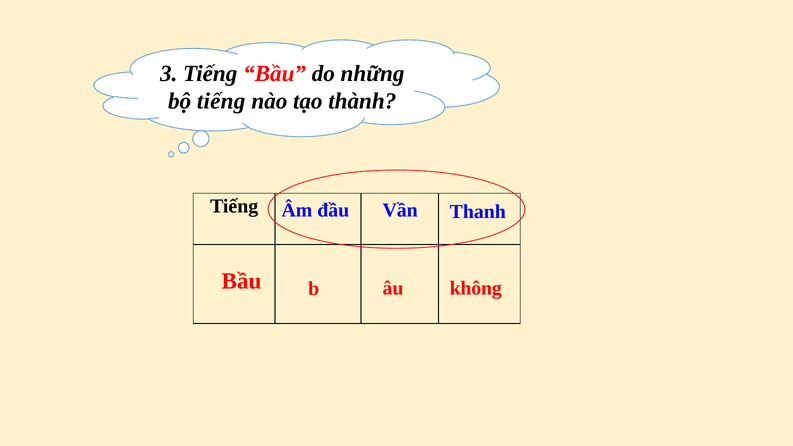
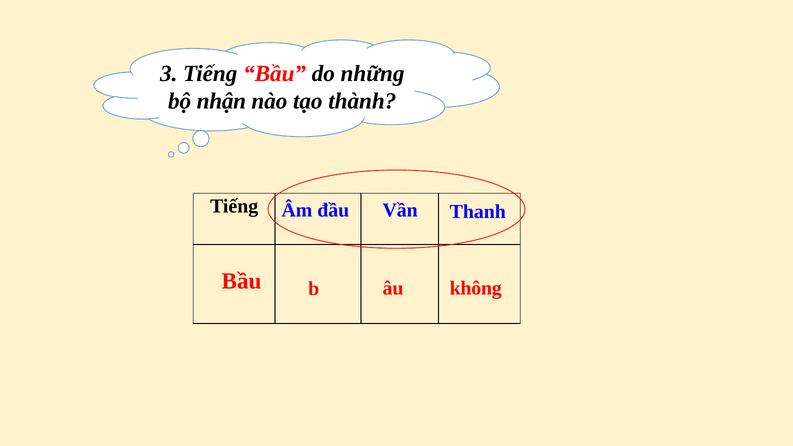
bộ tiếng: tiếng -> nhận (221, 101)
